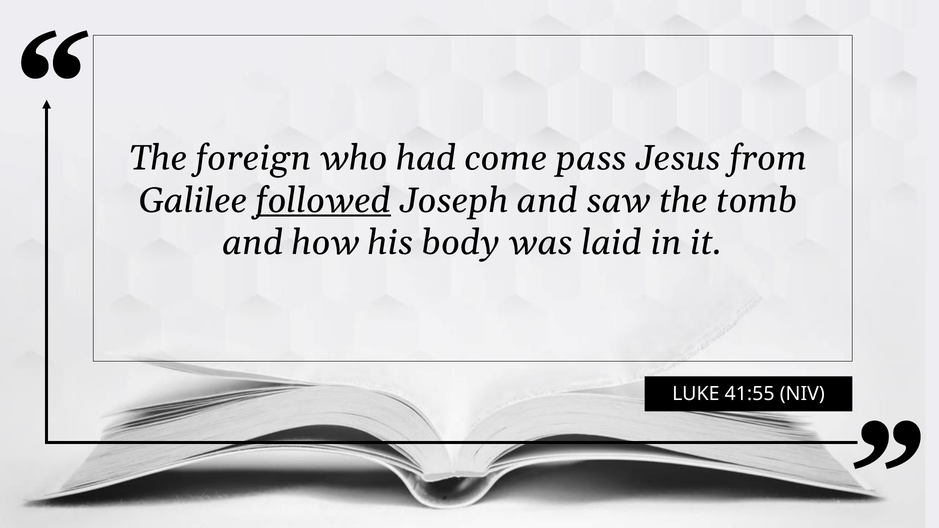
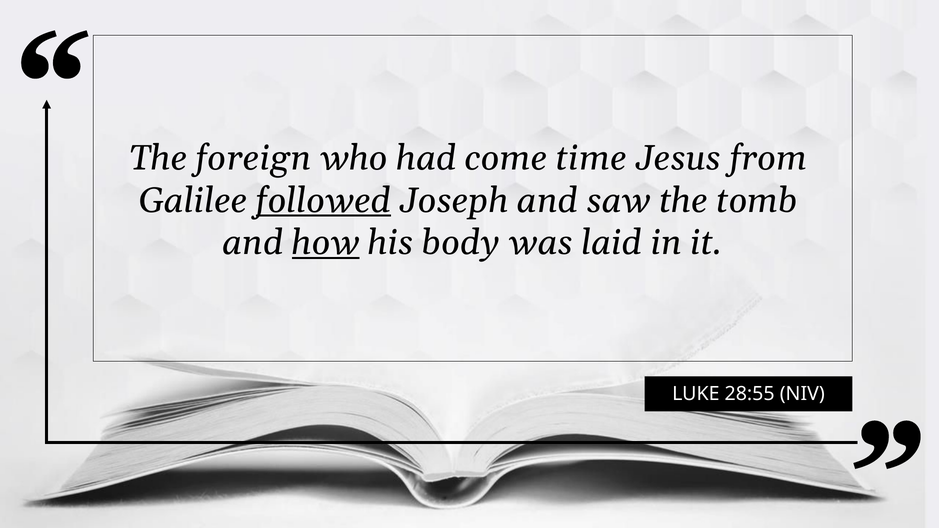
pass: pass -> time (591, 158)
how underline: none -> present (326, 243)
41:55: 41:55 -> 28:55 (750, 394)
